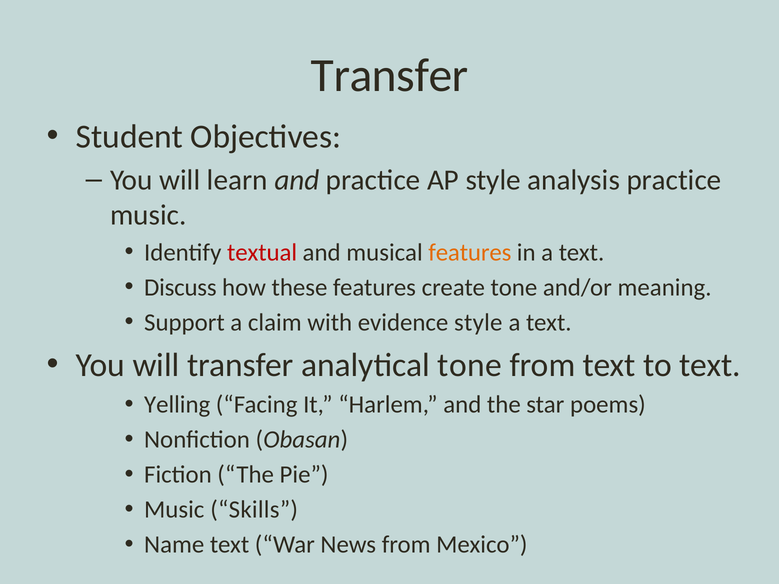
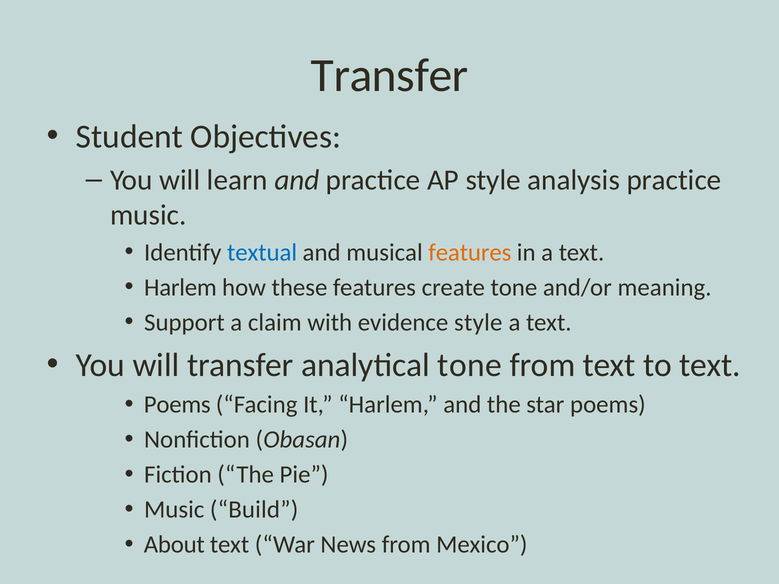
textual colour: red -> blue (262, 253)
Discuss: Discuss -> Harlem (180, 288)
Yelling: Yelling -> Poems (177, 405)
Skills: Skills -> Build (254, 510)
Name: Name -> About (174, 545)
